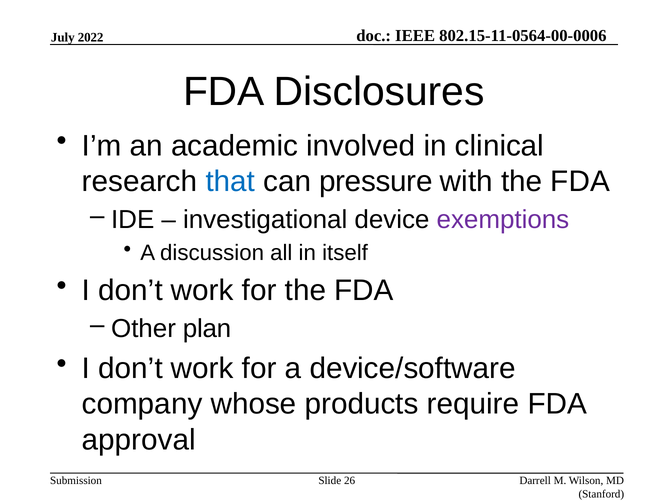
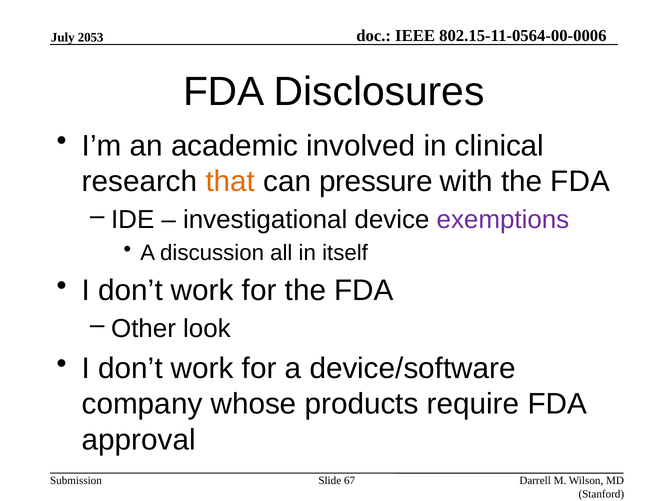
2022: 2022 -> 2053 (91, 38)
that colour: blue -> orange (230, 181)
plan: plan -> look (207, 329)
26: 26 -> 67 (350, 480)
